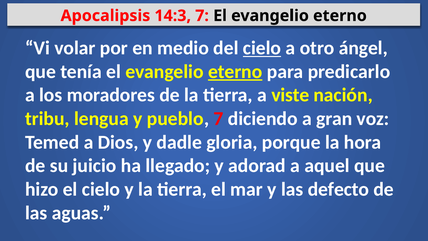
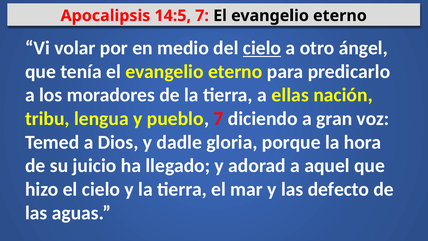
14:3: 14:3 -> 14:5 (173, 16)
eterno underline: present -> none (235, 72)
viste: viste -> ellas (290, 95)
